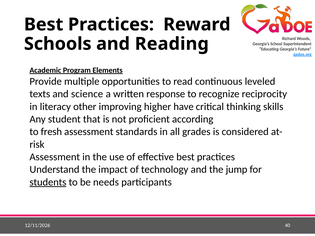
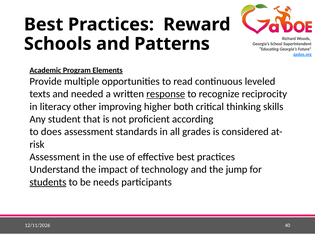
Reading: Reading -> Patterns (172, 44)
science: science -> needed (87, 94)
response underline: none -> present (166, 94)
have: have -> both (184, 107)
fresh: fresh -> does (51, 132)
